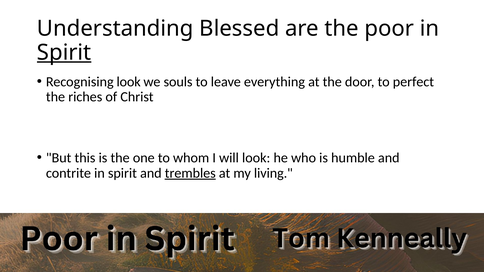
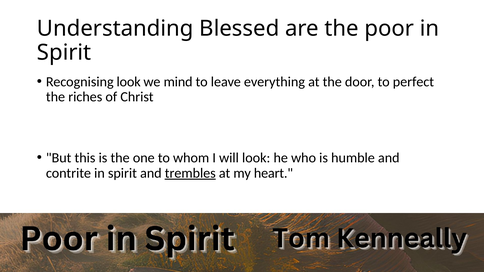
Spirit underline: present -> none (64, 53)
souls: souls -> mind (178, 82)
living: living -> heart (273, 173)
